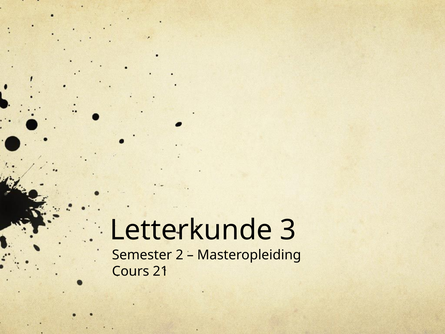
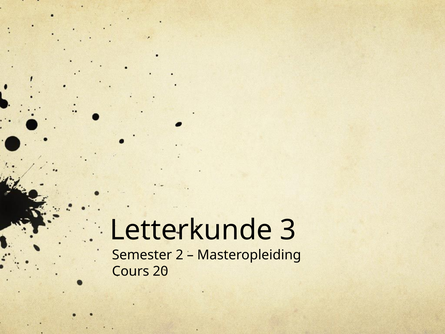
21: 21 -> 20 (160, 271)
